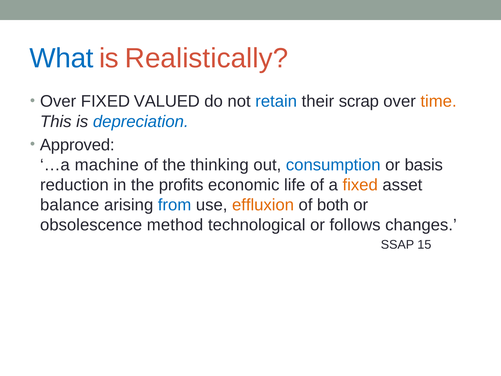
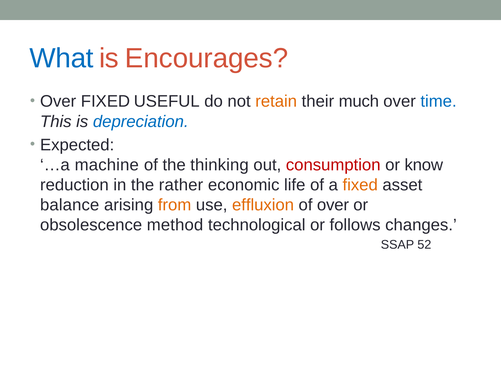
Realistically: Realistically -> Encourages (207, 58)
VALUED: VALUED -> USEFUL (167, 101)
retain colour: blue -> orange (276, 101)
scrap: scrap -> much (359, 101)
time colour: orange -> blue (439, 101)
Approved: Approved -> Expected (77, 145)
consumption colour: blue -> red (333, 165)
basis: basis -> know (424, 165)
profits: profits -> rather (181, 185)
from colour: blue -> orange (175, 205)
of both: both -> over (333, 205)
15: 15 -> 52 (424, 245)
